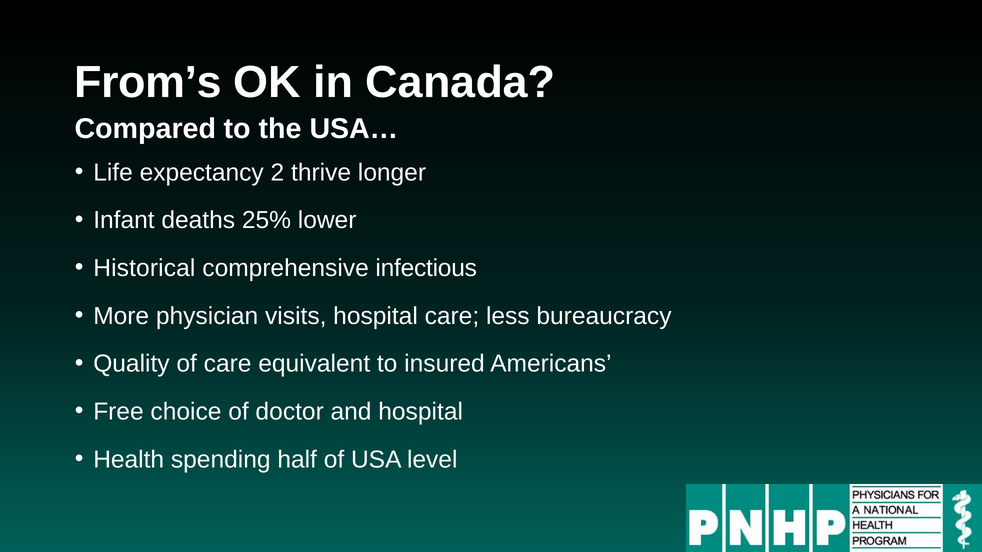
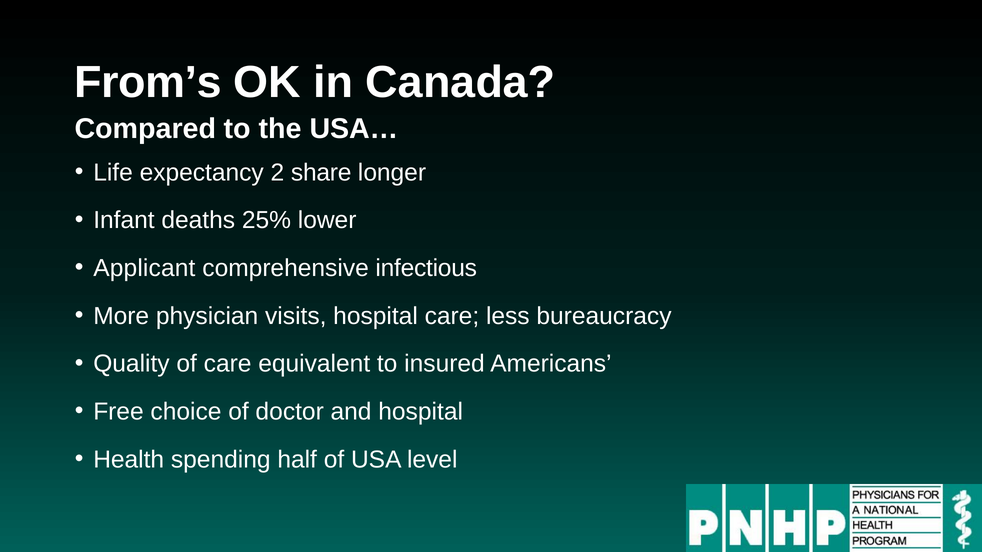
thrive: thrive -> share (321, 173)
Historical: Historical -> Applicant (144, 268)
